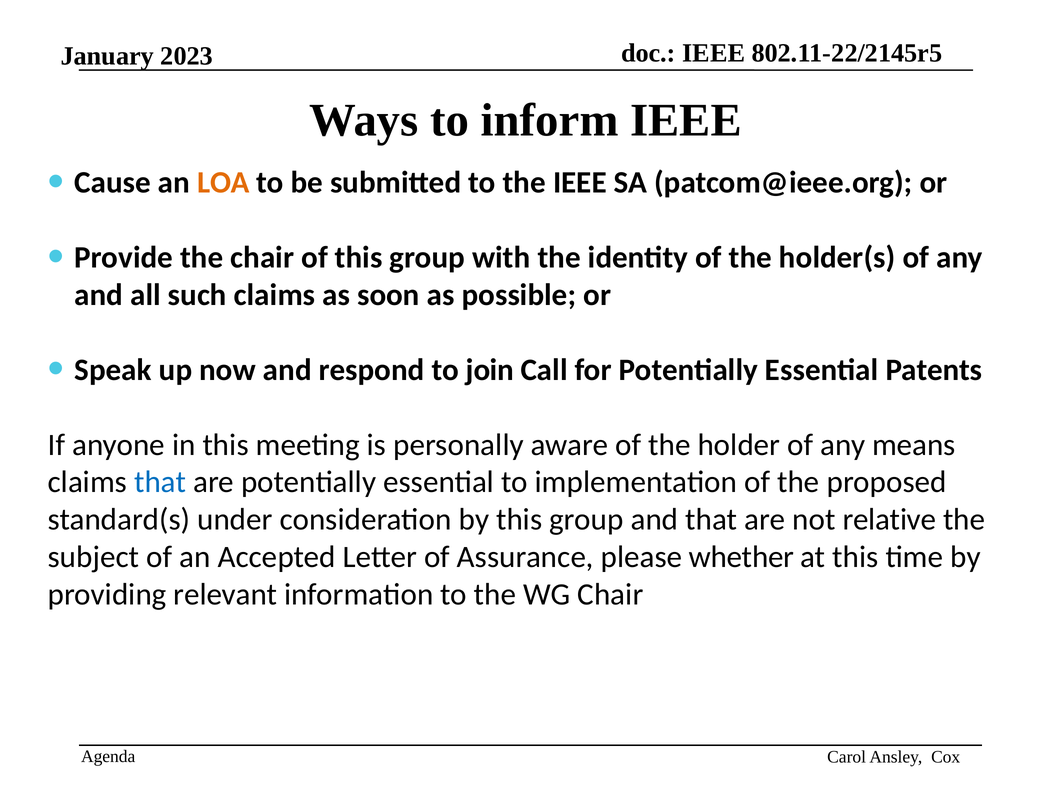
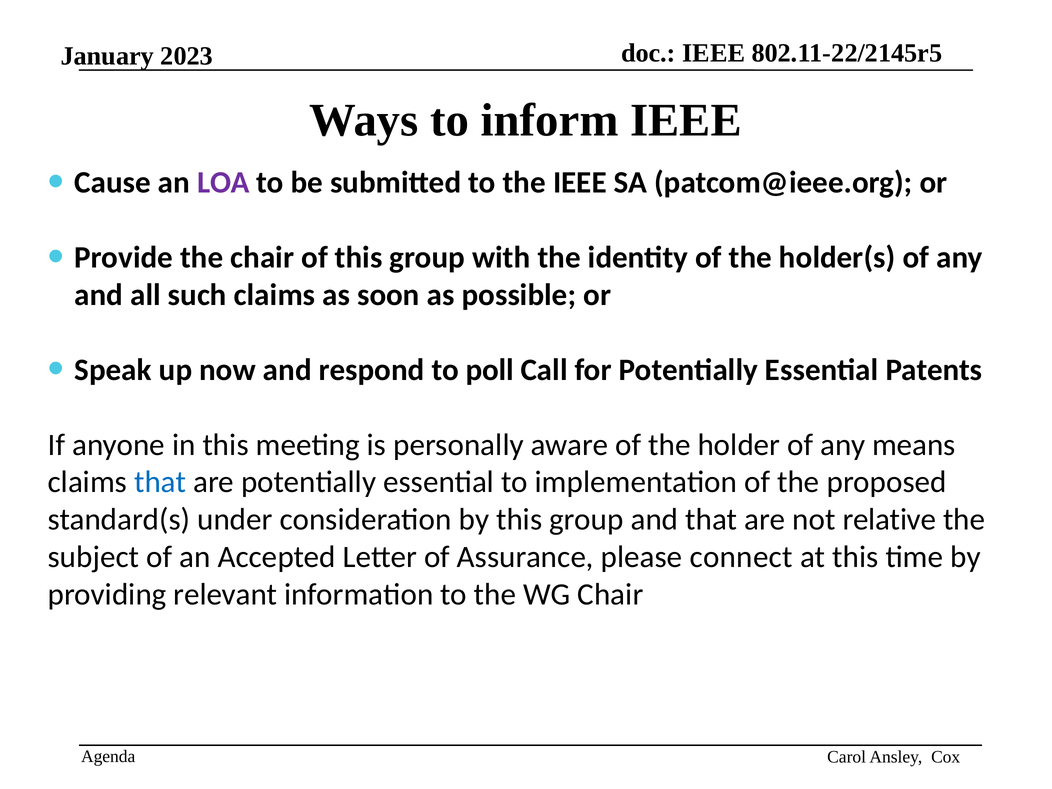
LOA colour: orange -> purple (223, 183)
join: join -> poll (490, 370)
whether: whether -> connect (741, 557)
